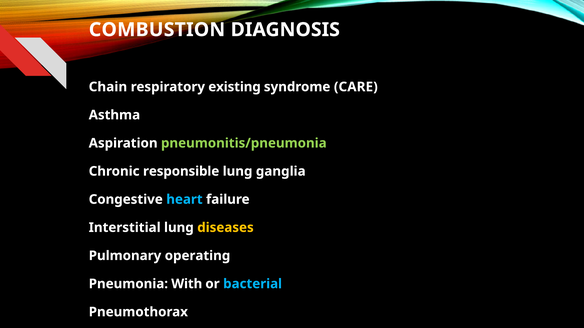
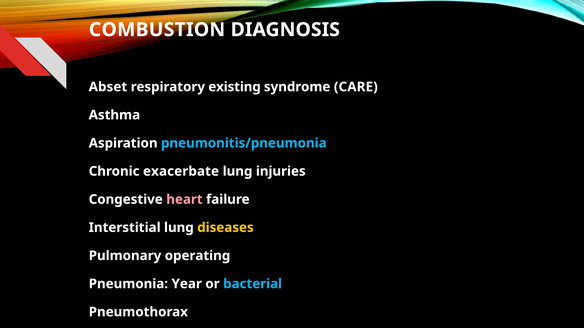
Chain: Chain -> Abset (108, 87)
pneumonitis/pneumonia colour: light green -> light blue (244, 143)
responsible: responsible -> exacerbate (181, 172)
ganglia: ganglia -> injuries (281, 172)
heart colour: light blue -> pink (184, 200)
With: With -> Year (187, 284)
